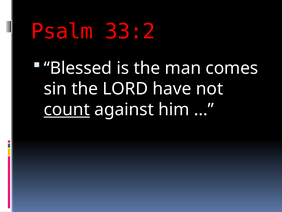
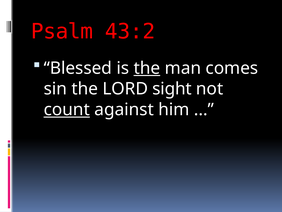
33:2: 33:2 -> 43:2 (130, 31)
the underline: none -> present (147, 68)
have: have -> sight (172, 89)
